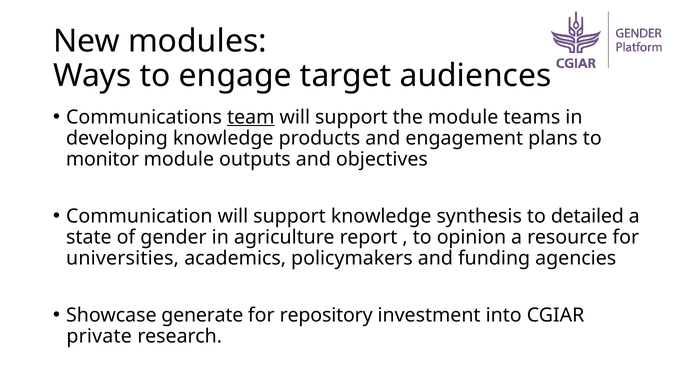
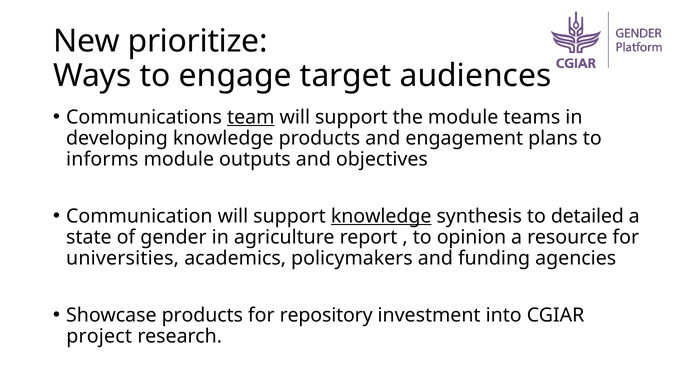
modules: modules -> prioritize (198, 41)
monitor: monitor -> informs (102, 160)
knowledge underline: none -> present (381, 216)
Showcase generate: generate -> products (202, 316)
private: private -> project (99, 337)
